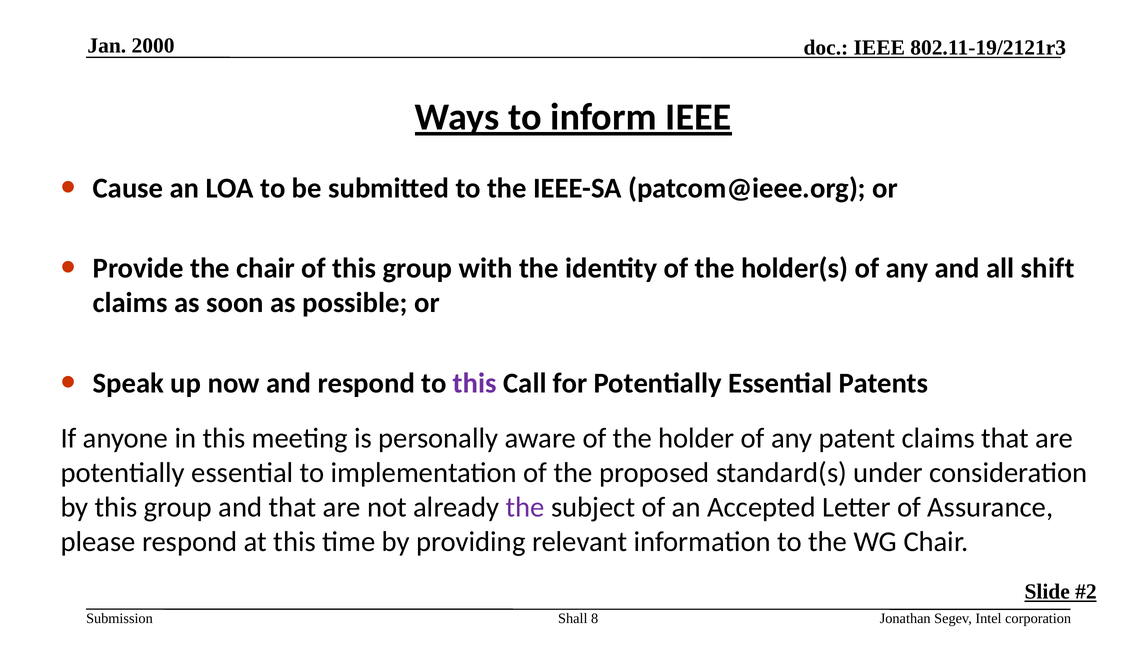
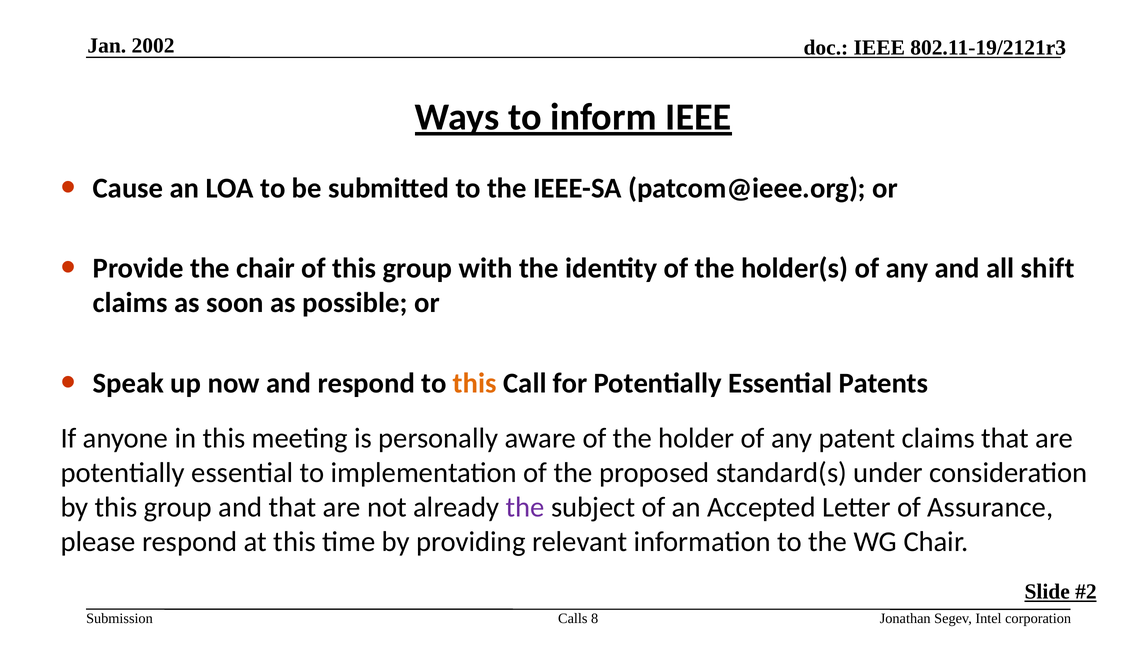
2000: 2000 -> 2002 (153, 46)
this colour: purple -> orange (475, 383)
Shall: Shall -> Calls (573, 619)
